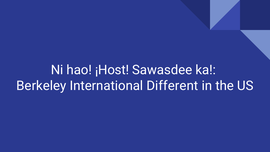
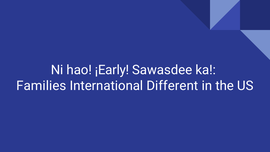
¡Host: ¡Host -> ¡Early (112, 70)
Berkeley: Berkeley -> Families (41, 86)
